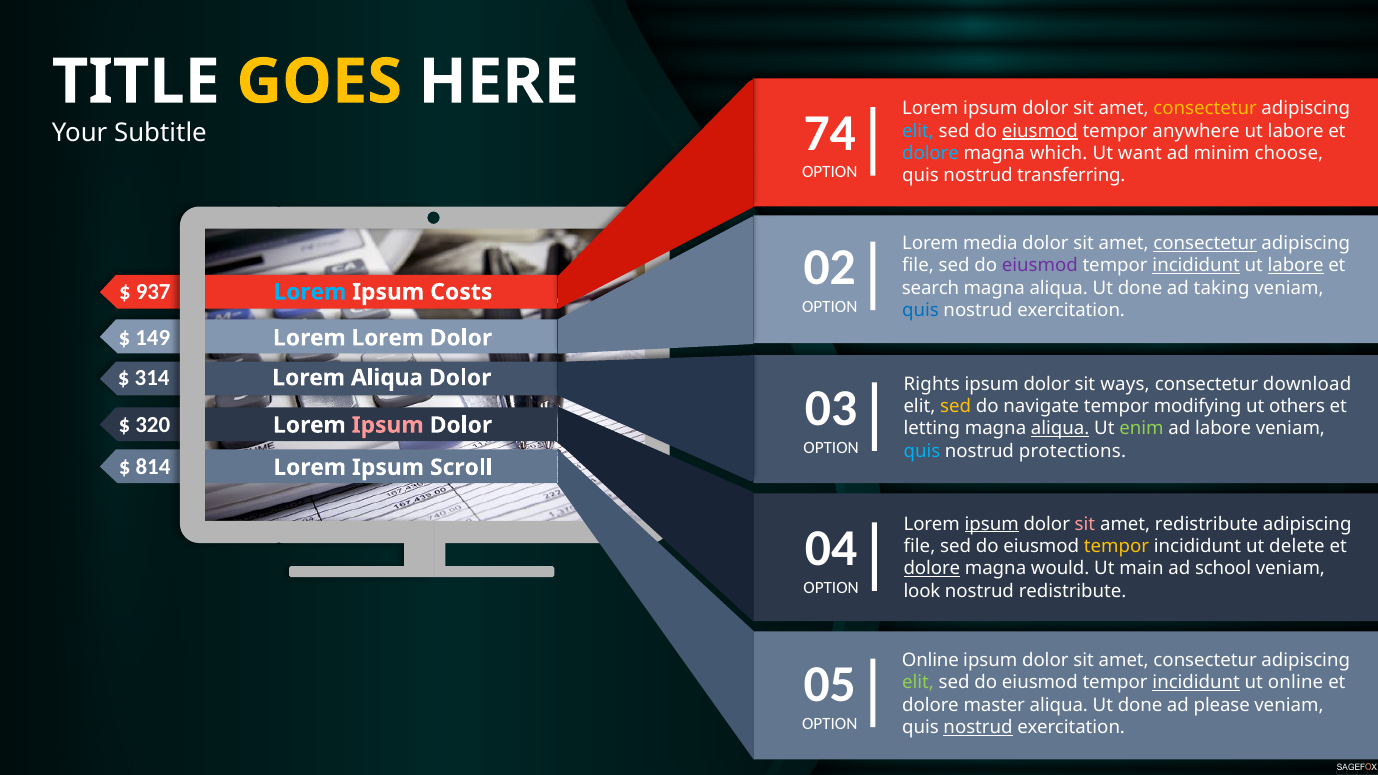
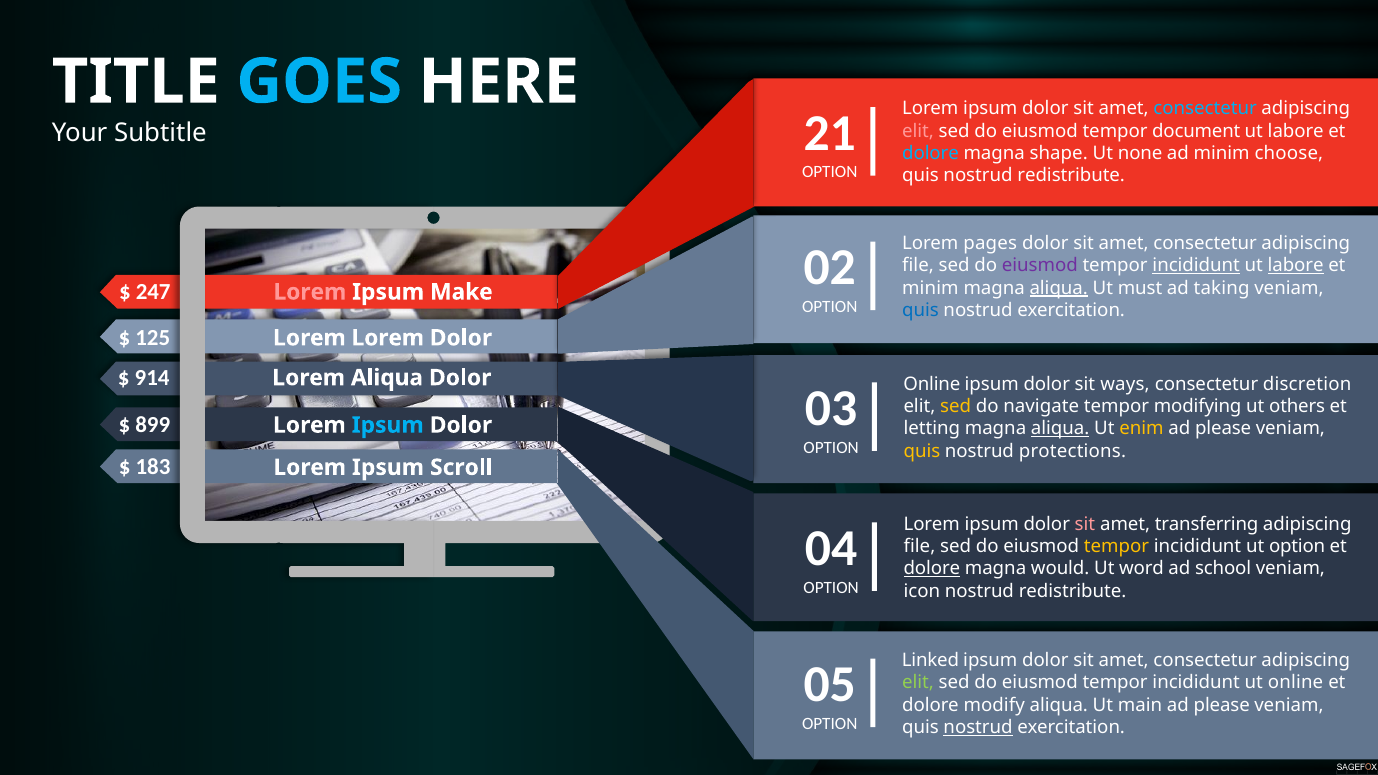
GOES colour: yellow -> light blue (319, 82)
consectetur colour: yellow -> light blue (1205, 109)
74: 74 -> 21 (830, 133)
elit colour: light blue -> pink (918, 131)
eiusmod underline: present -> none (1040, 131)
anywhere: anywhere -> document (1196, 131)
which: which -> shape (1059, 153)
want: want -> none (1140, 153)
quis nostrud transferring: transferring -> redistribute (1071, 176)
media: media -> pages (990, 243)
consectetur underline: present -> none (1205, 243)
937: 937 -> 247 (153, 292)
search: search -> minim (930, 288)
aliqua underline: none -> present (1059, 288)
done: done -> must (1140, 288)
Lorem colour: light blue -> pink (310, 292)
Costs: Costs -> Make (461, 292)
149: 149 -> 125 (153, 338)
314: 314 -> 914 (152, 378)
Rights: Rights -> Online (932, 384)
download: download -> discretion (1307, 384)
320: 320 -> 899 (153, 425)
Ipsum colour: pink -> light blue (388, 425)
enim colour: light green -> yellow (1141, 429)
labore: labore -> please (1223, 429)
quis colour: light blue -> yellow (922, 451)
814: 814 -> 183 (153, 467)
ipsum underline: present -> none (992, 524)
amet redistribute: redistribute -> transferring (1207, 524)
ut delete: delete -> option (1297, 546)
main: main -> word (1142, 569)
look: look -> icon (922, 591)
Online: Online -> Linked (930, 660)
incididunt underline: present -> none (1196, 683)
master: master -> modify (994, 705)
done: done -> main (1140, 705)
